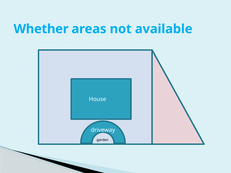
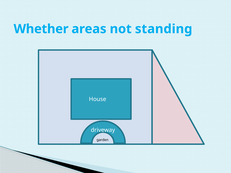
available: available -> standing (164, 29)
